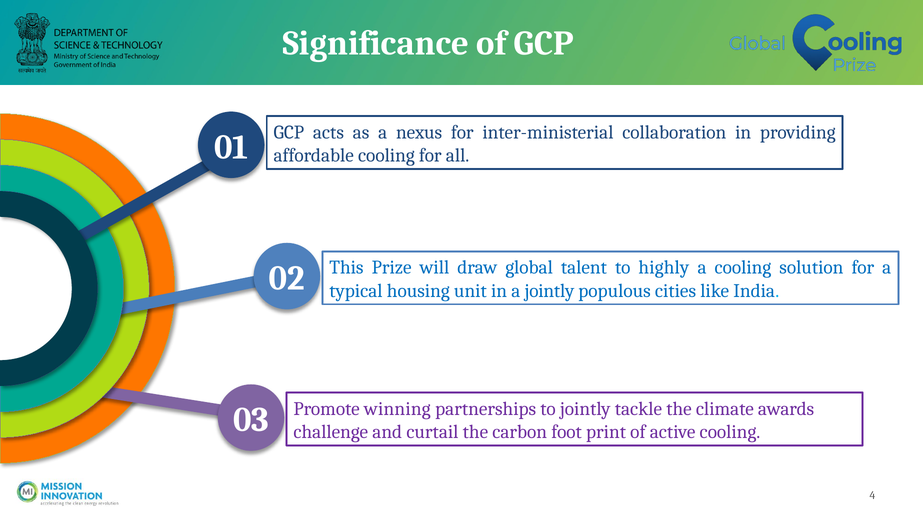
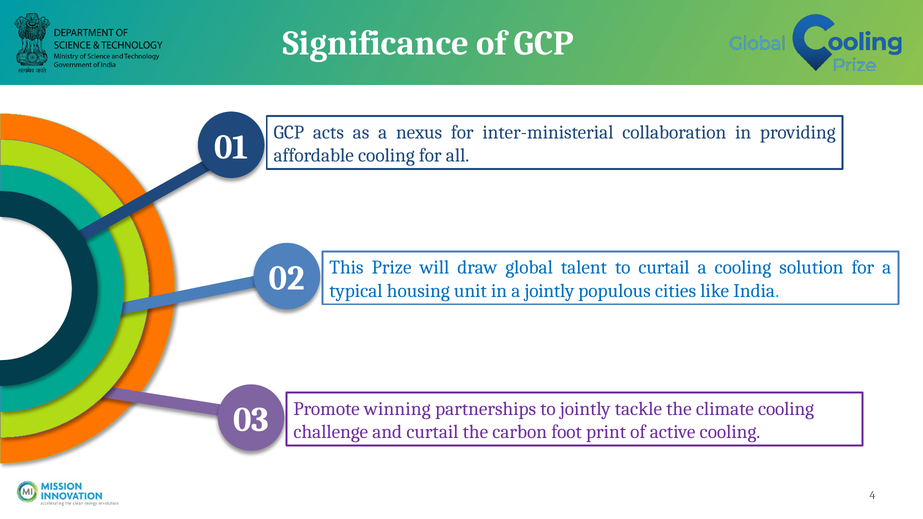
to highly: highly -> curtail (664, 268)
climate awards: awards -> cooling (786, 409)
